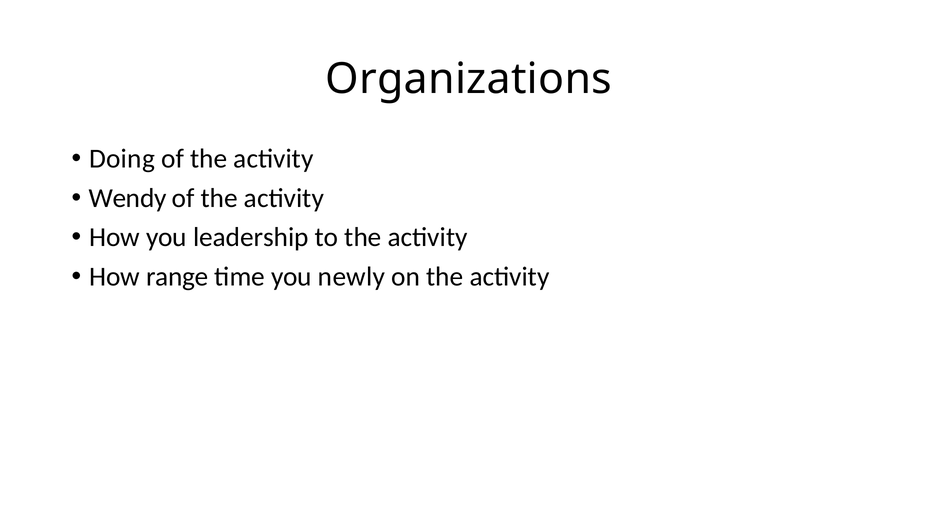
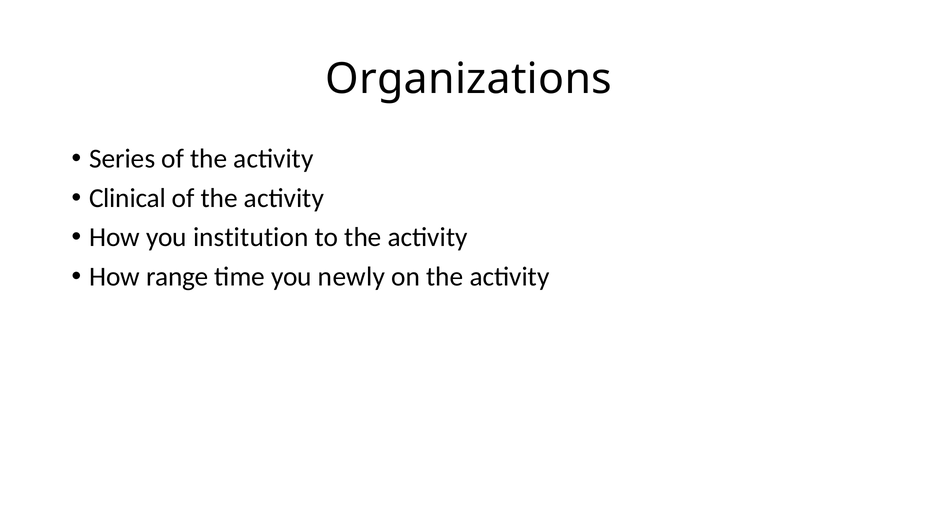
Doing: Doing -> Series (122, 159)
Wendy: Wendy -> Clinical (128, 198)
leadership: leadership -> institution (251, 237)
